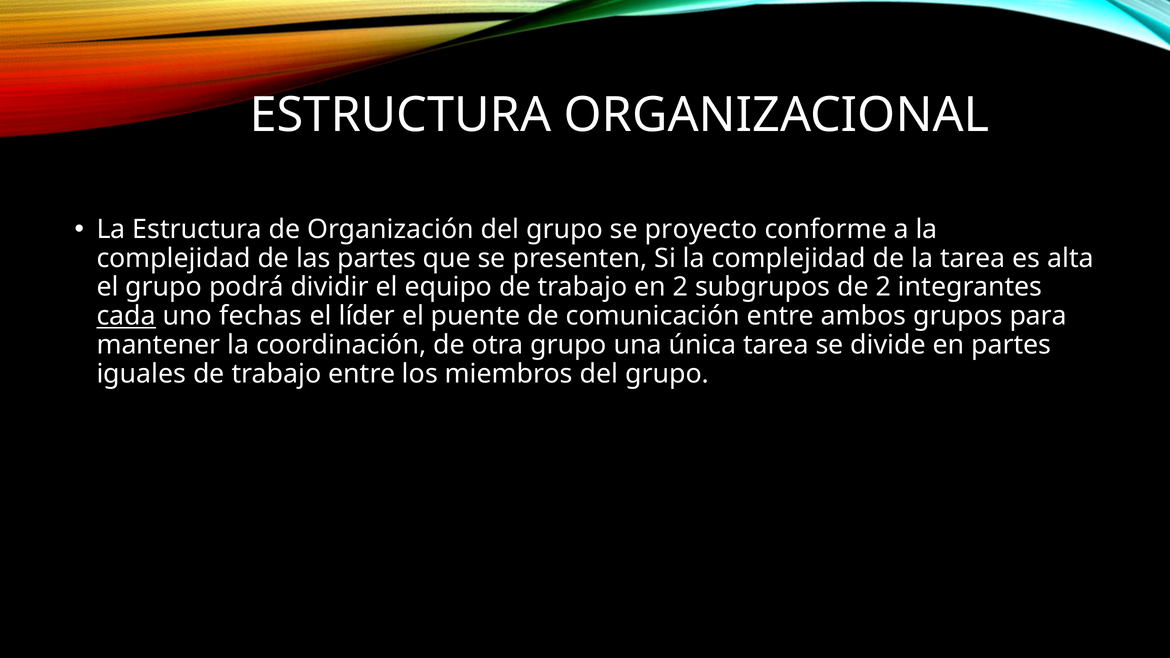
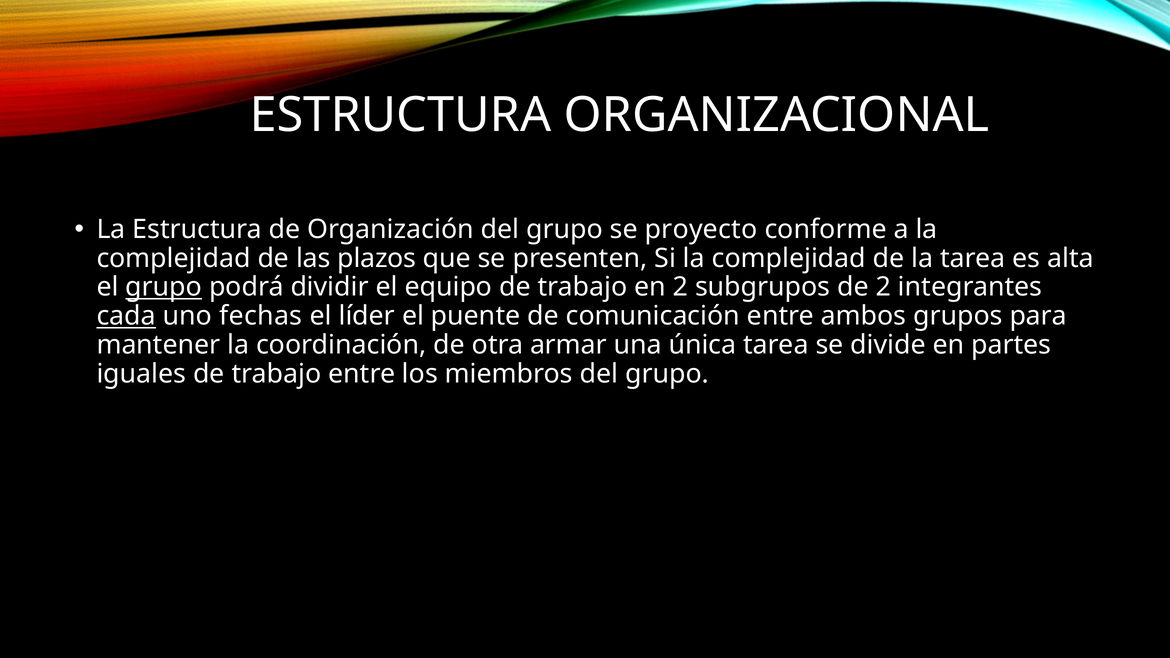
las partes: partes -> plazos (377, 258)
grupo underline: none -> present (164, 287)
otra grupo: grupo -> armar (568, 345)
